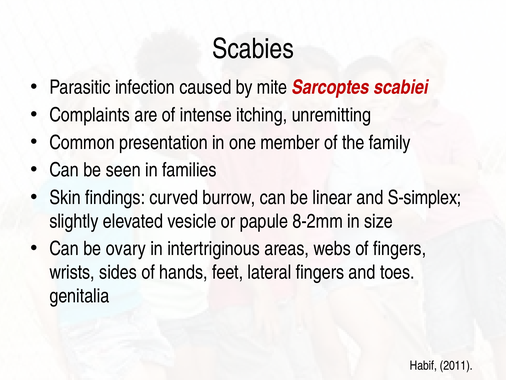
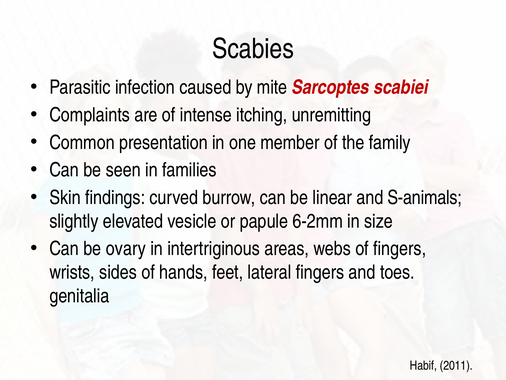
S-simplex: S-simplex -> S-animals (425, 197)
8-2mm: 8-2mm -> 6-2mm (318, 221)
